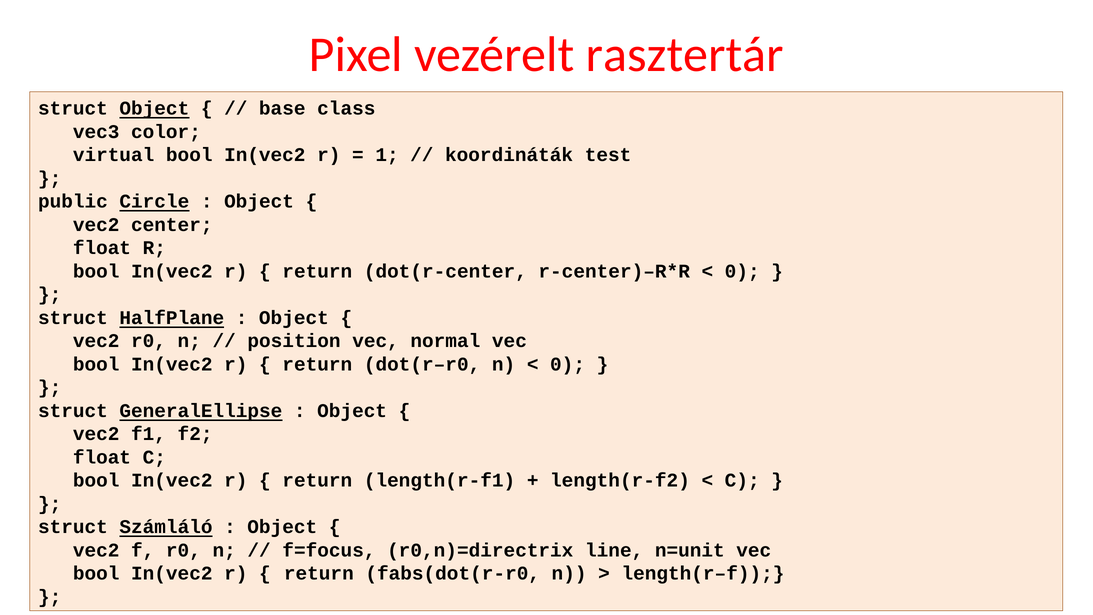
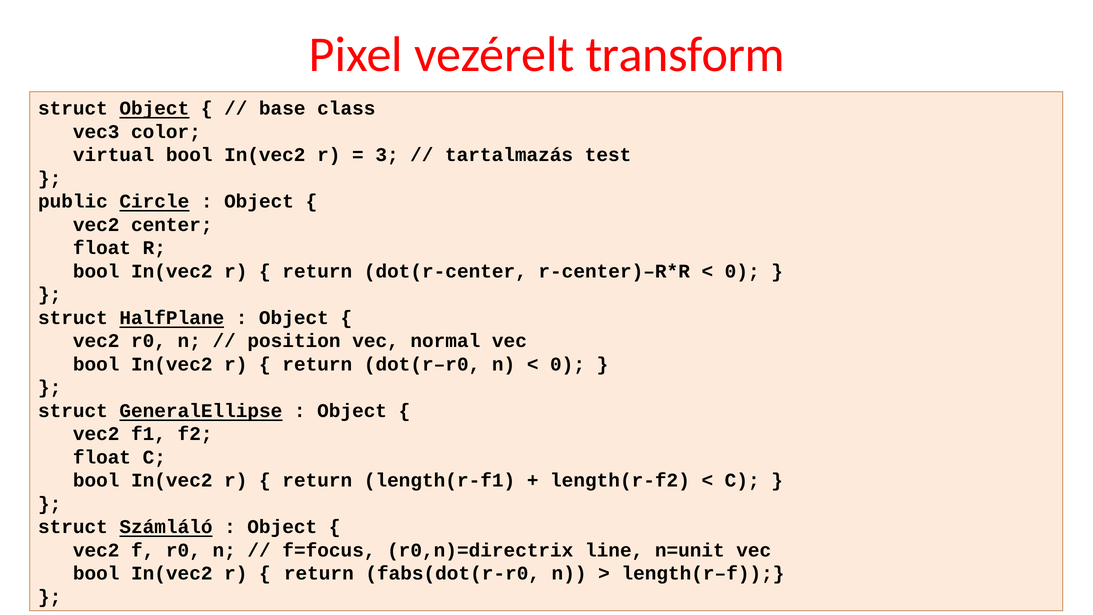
rasztertár: rasztertár -> transform (685, 55)
1: 1 -> 3 (387, 155)
koordináták: koordináták -> tartalmazás (509, 155)
